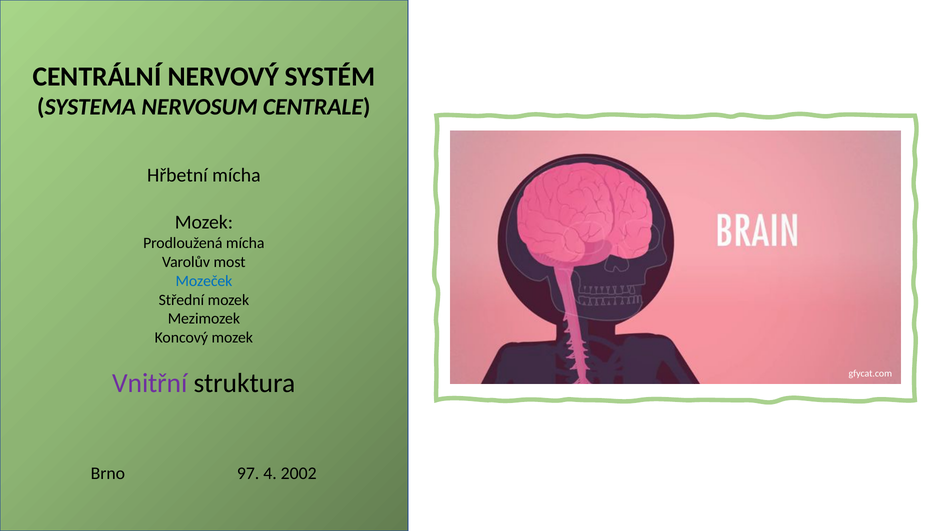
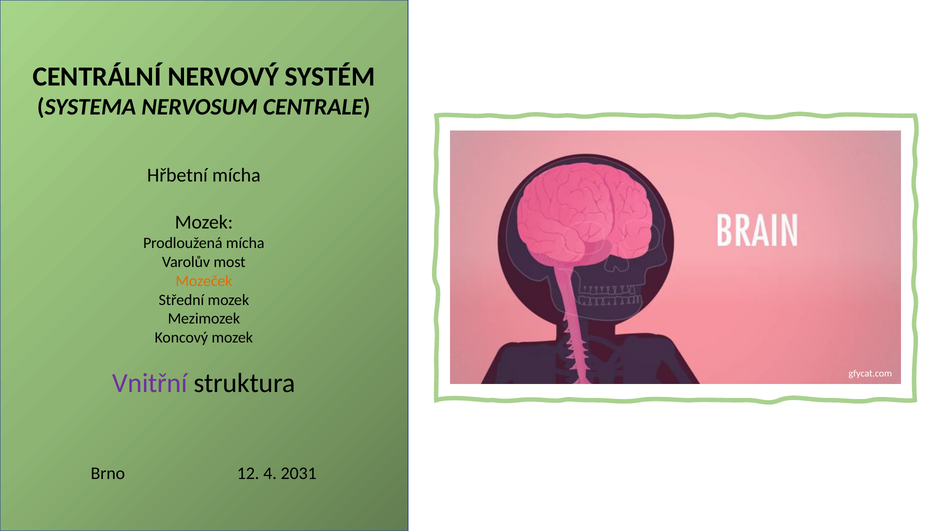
Mozeček colour: blue -> orange (204, 281)
97: 97 -> 12 (248, 474)
2002: 2002 -> 2031 (299, 474)
